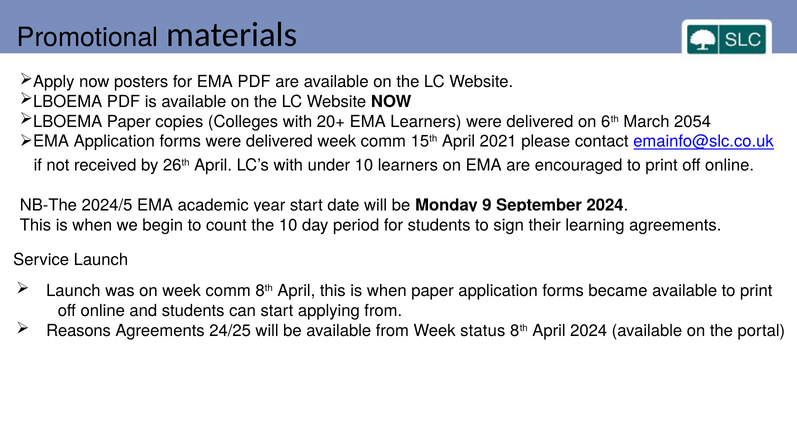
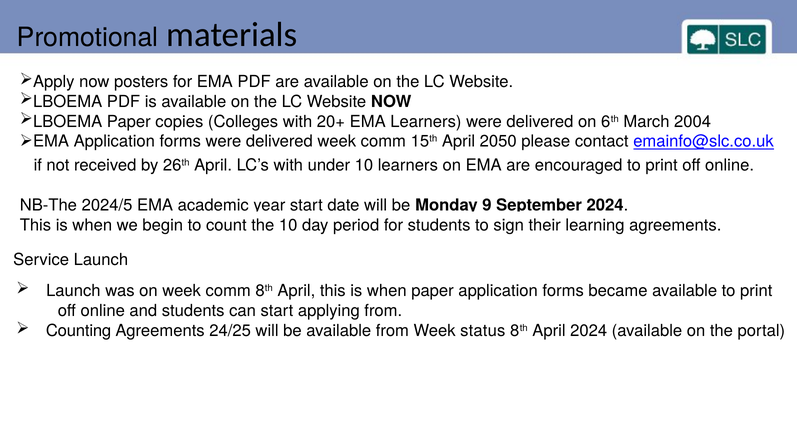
2054: 2054 -> 2004 (693, 122)
2021: 2021 -> 2050 (498, 142)
Reasons: Reasons -> Counting (79, 331)
